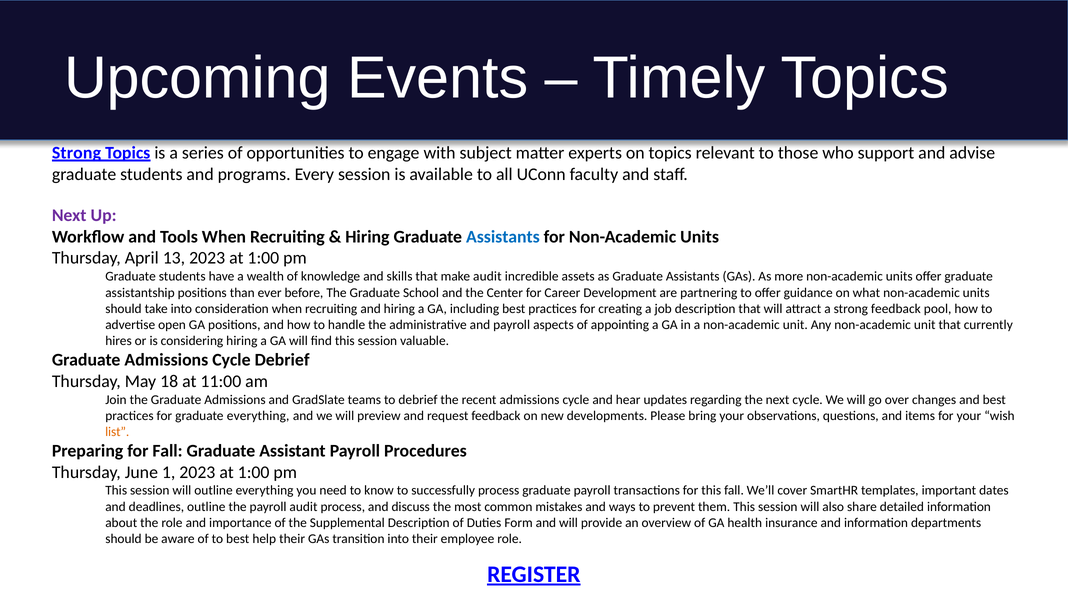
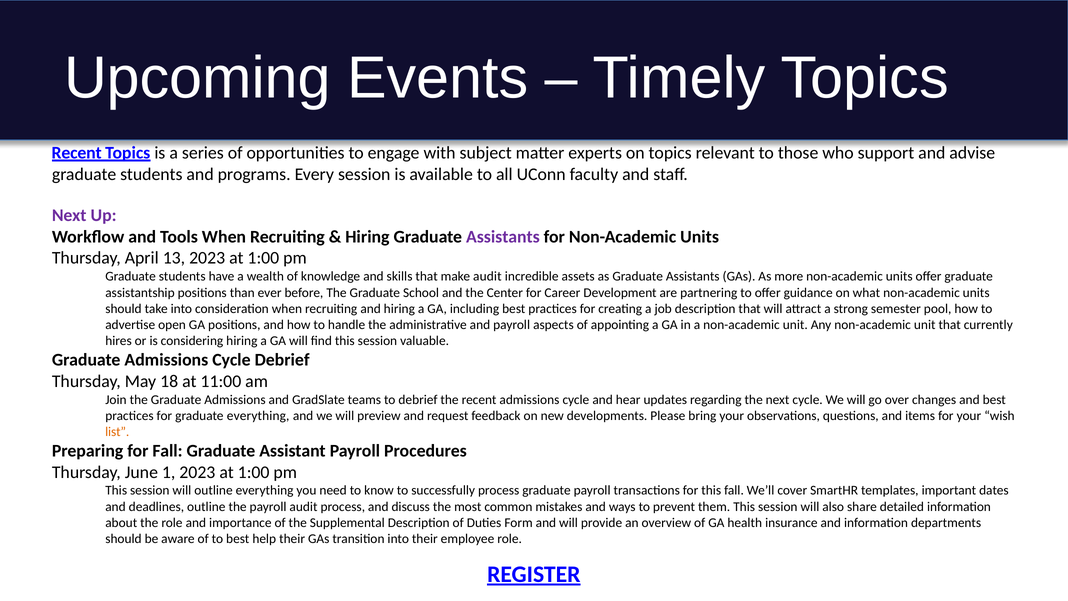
Strong: Strong -> Recent (77, 153)
Assistants colour: blue -> purple (503, 237)
strong feedback: feedback -> semester (896, 309)
